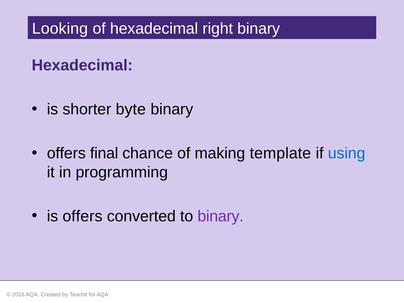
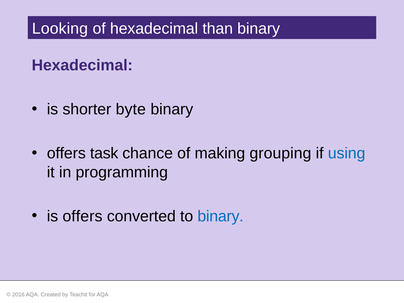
right: right -> than (218, 29)
final: final -> task (104, 153)
template: template -> grouping (280, 153)
binary colour: purple -> blue (221, 216)
